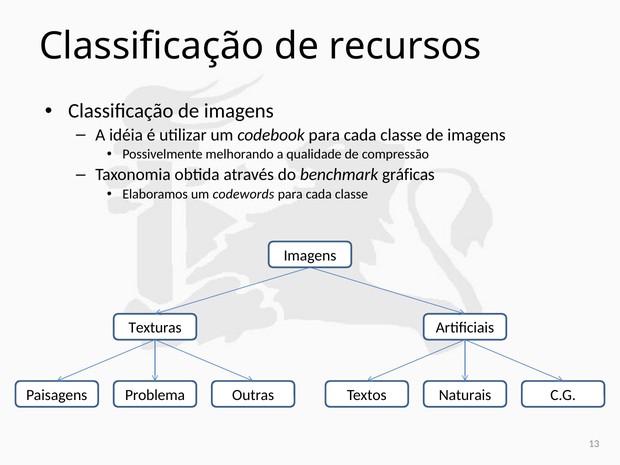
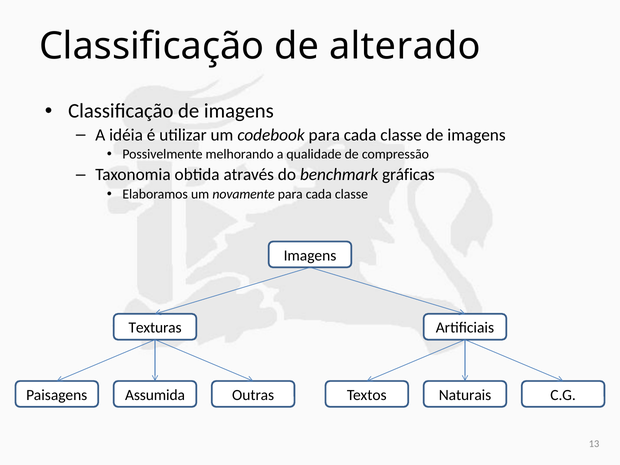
recursos: recursos -> alterado (405, 46)
codewords: codewords -> novamente (244, 194)
Problema: Problema -> Assumida (155, 395)
